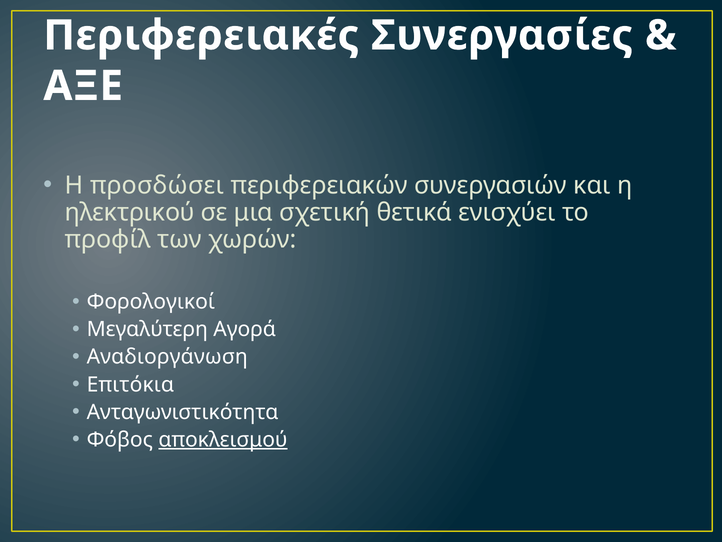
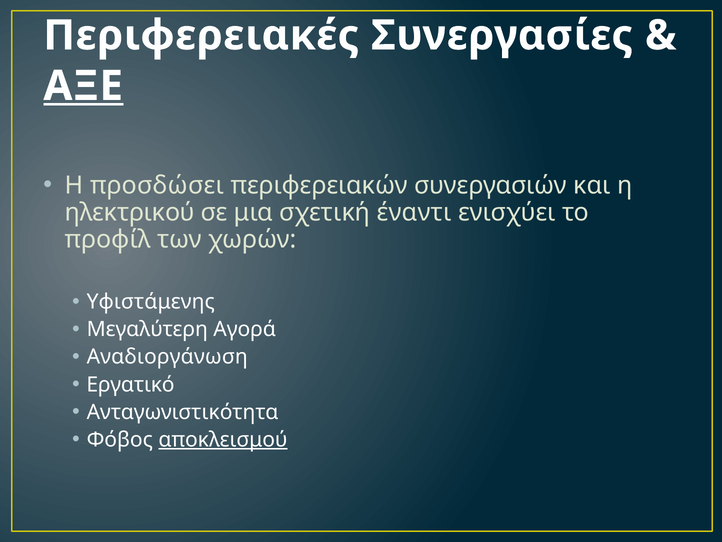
ΑΞΕ underline: none -> present (83, 86)
θετικά: θετικά -> έναντι (414, 212)
Φορολογικοί: Φορολογικοί -> Υφιστάμενης (151, 302)
Επιτόκια: Επιτόκια -> Εργατικό (130, 384)
